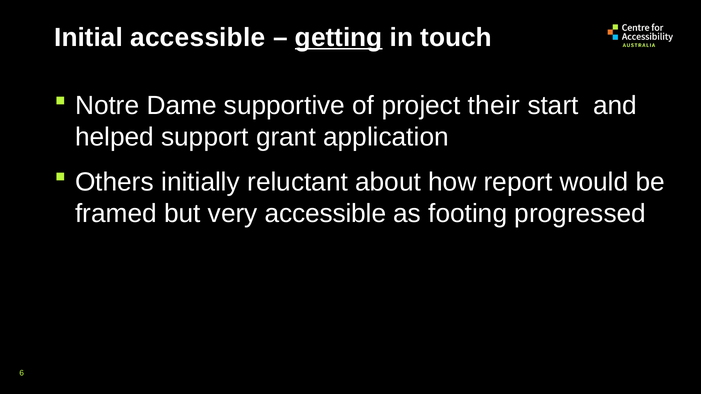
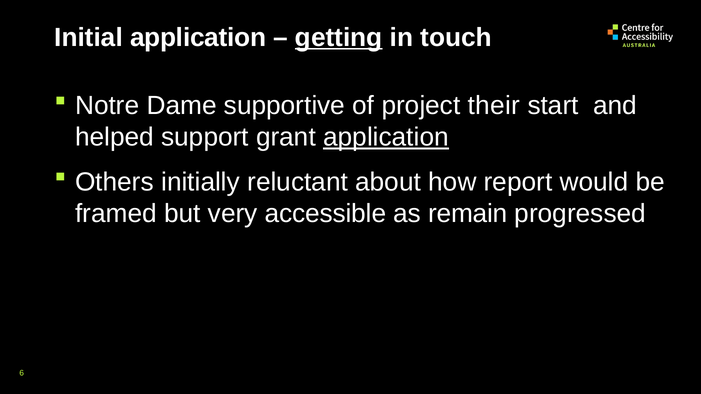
Initial accessible: accessible -> application (198, 37)
application underline: none -> present (386, 137)
footing: footing -> remain (468, 214)
